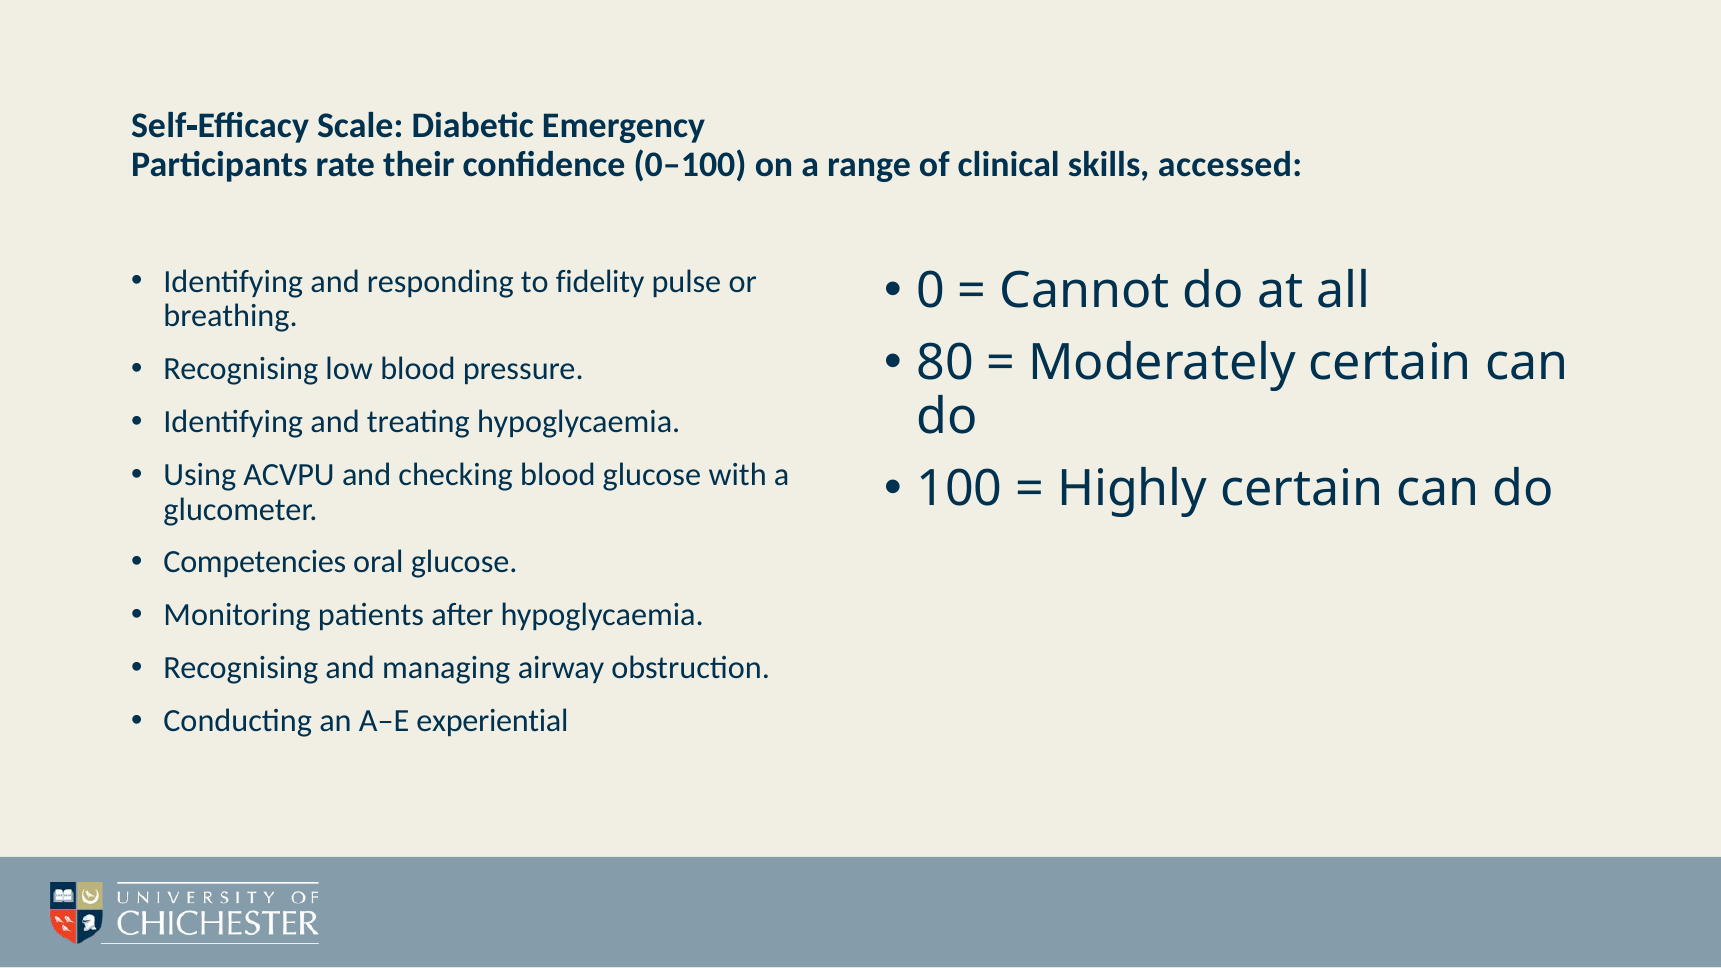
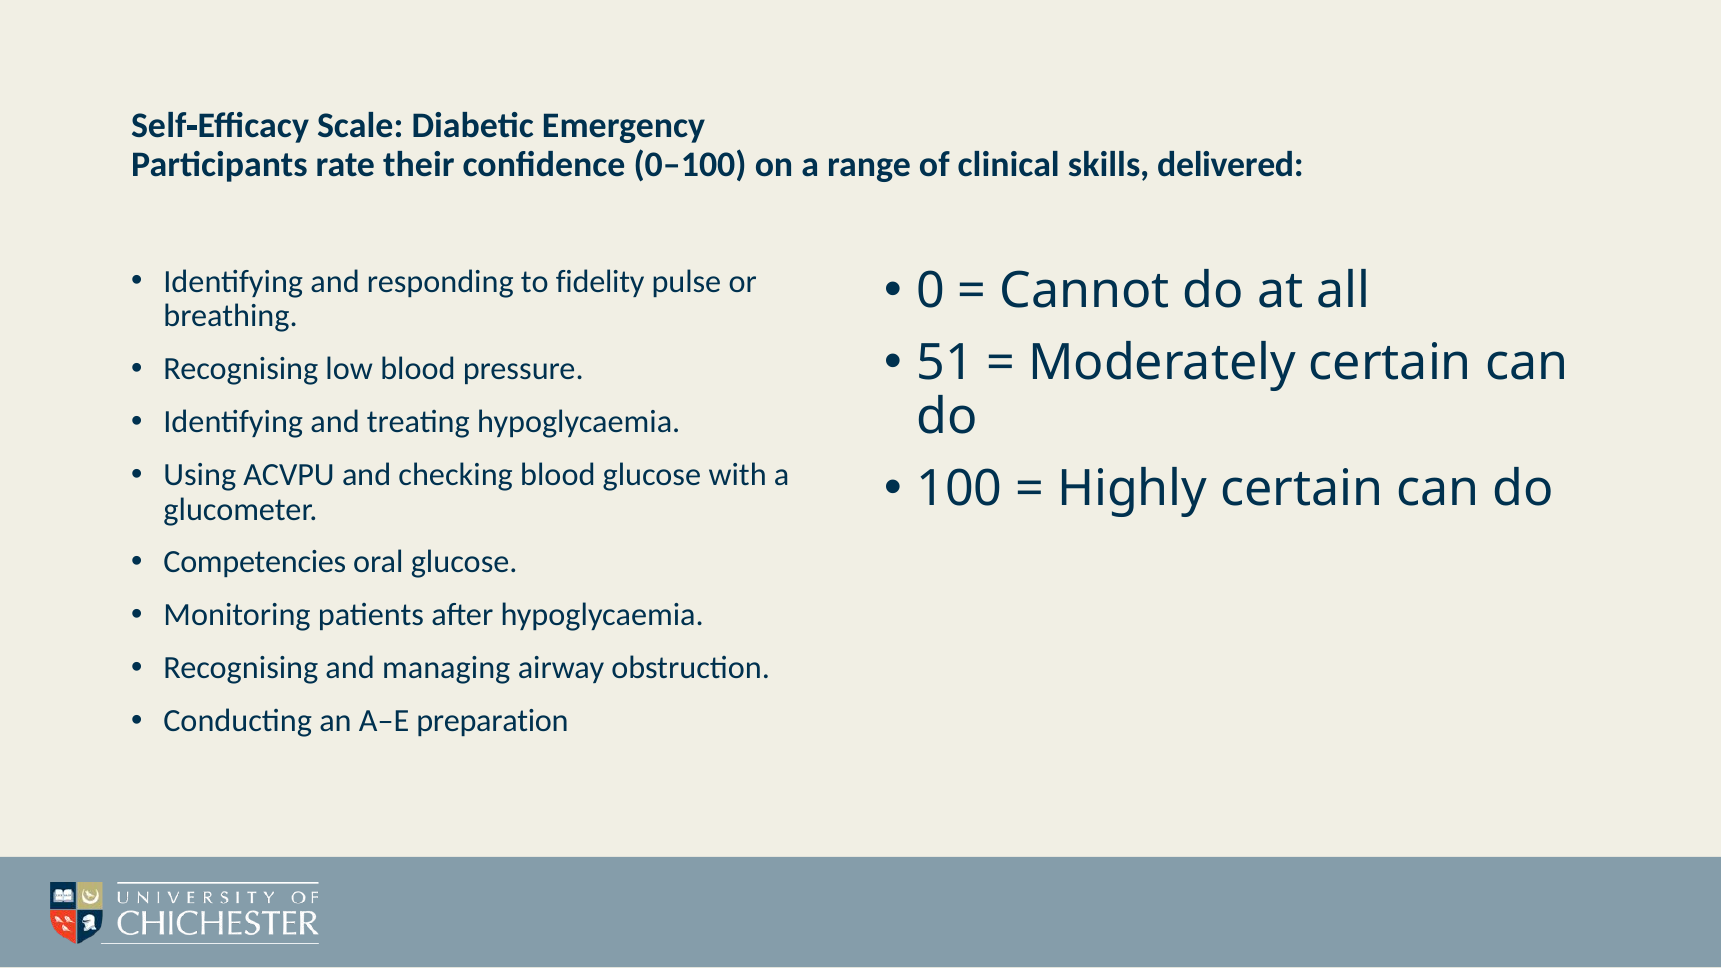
accessed: accessed -> delivered (1230, 164)
80: 80 -> 51 (945, 363)
experiential: experiential -> preparation (492, 721)
